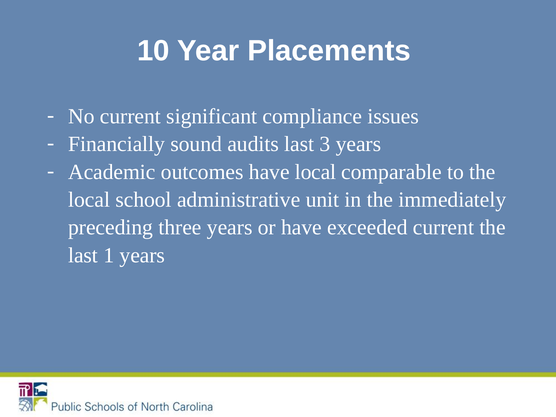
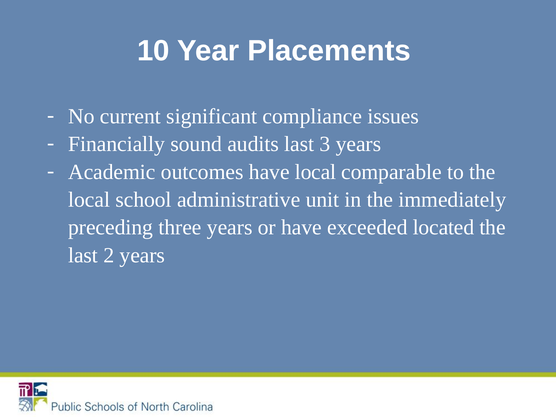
exceeded current: current -> located (443, 227)
1: 1 -> 2 (109, 255)
